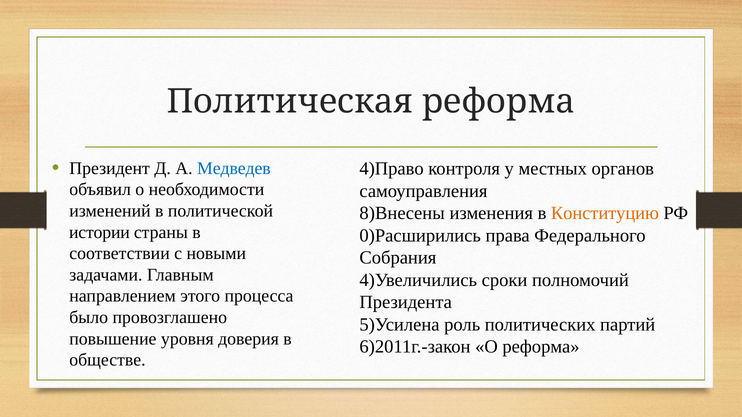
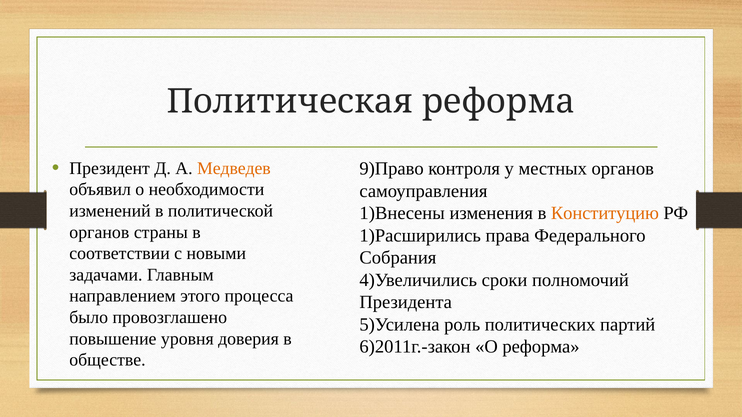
Медведев colour: blue -> orange (234, 168)
4)Право: 4)Право -> 9)Право (392, 169)
8)Внесены: 8)Внесены -> 1)Внесены (402, 213)
истории: истории -> органов (99, 232)
0)Расширились: 0)Расширились -> 1)Расширились (420, 236)
